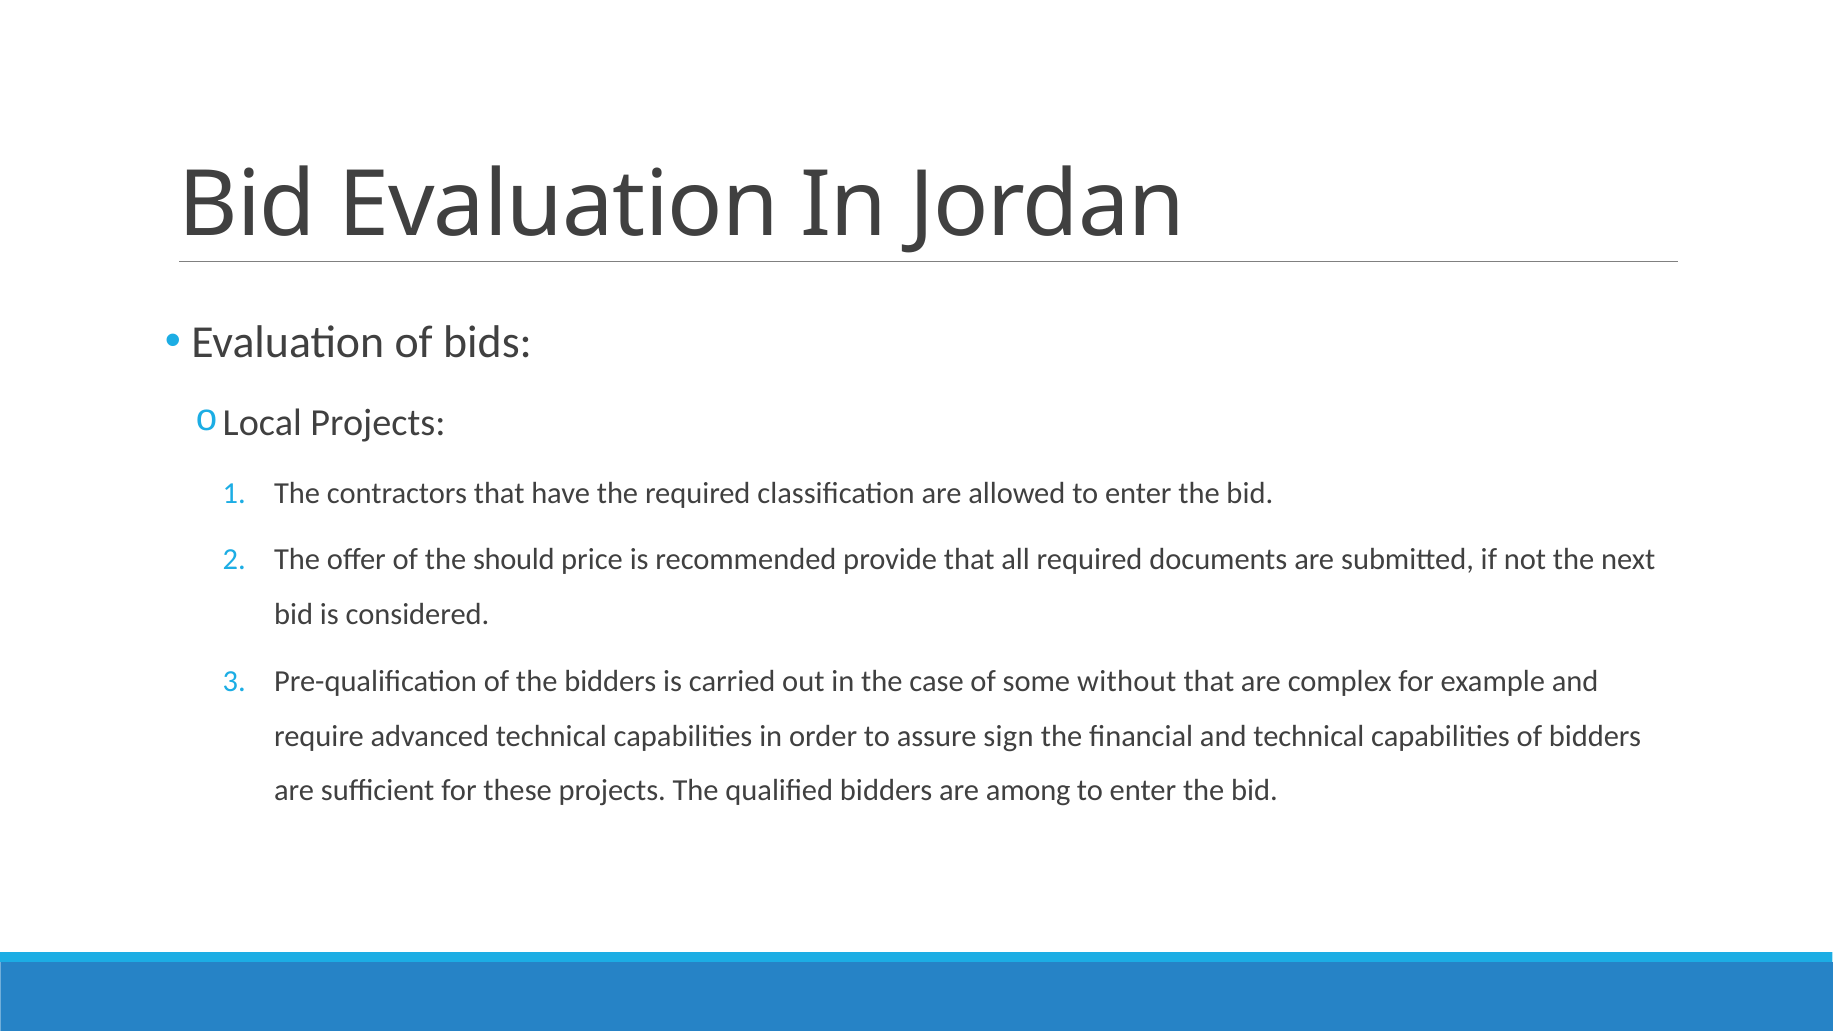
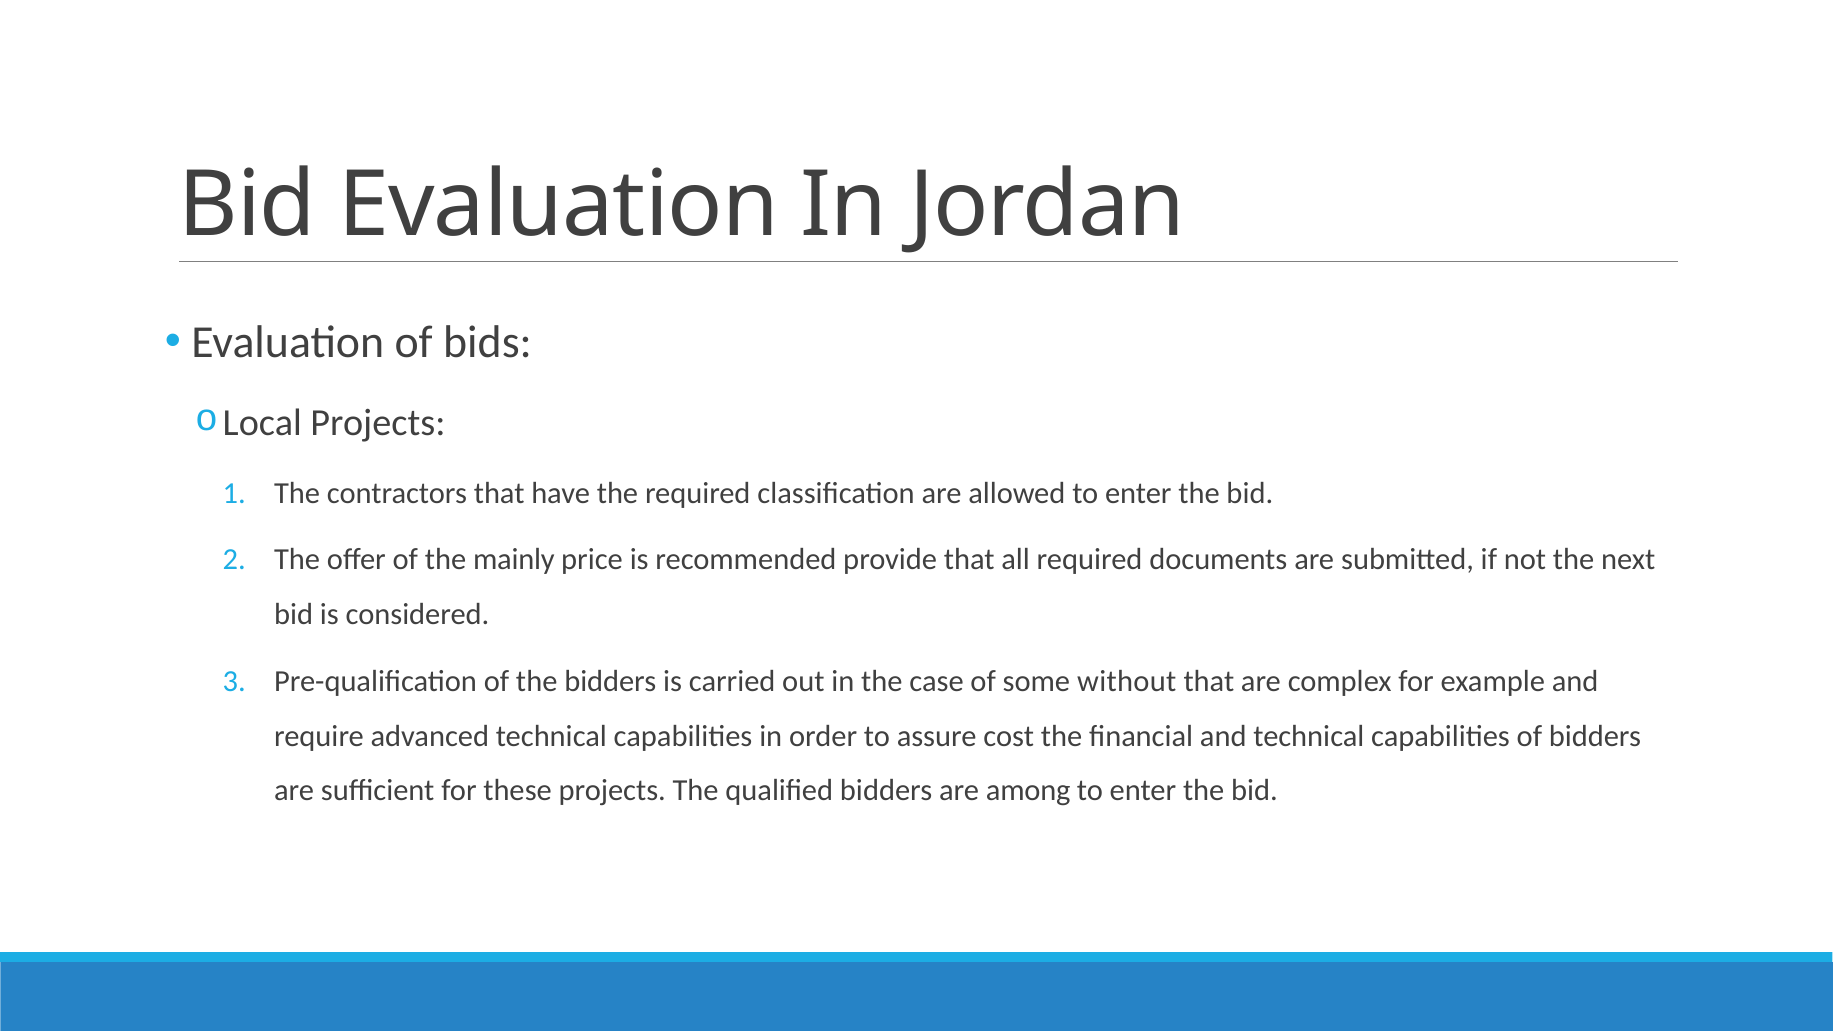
should: should -> mainly (514, 560)
sign: sign -> cost (1009, 736)
